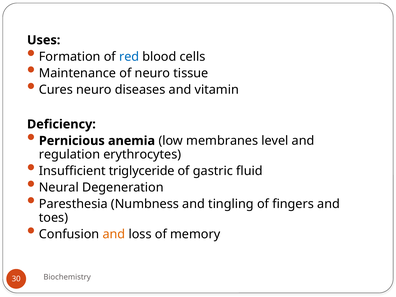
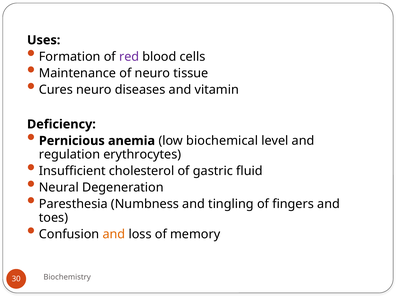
red colour: blue -> purple (129, 57)
membranes: membranes -> biochemical (222, 141)
triglyceride: triglyceride -> cholesterol (142, 171)
